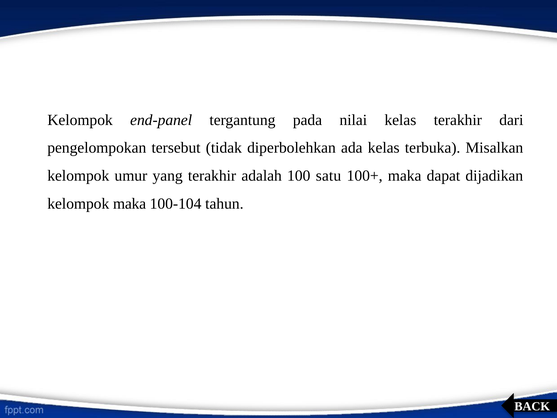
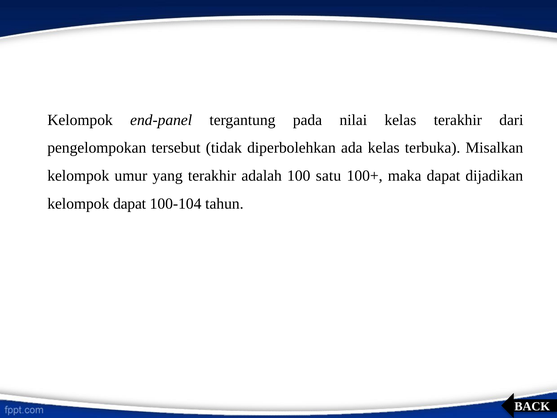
kelompok maka: maka -> dapat (130, 203)
